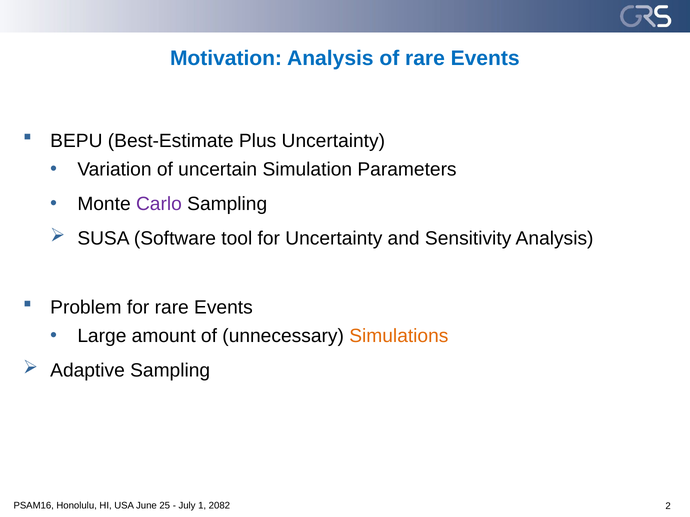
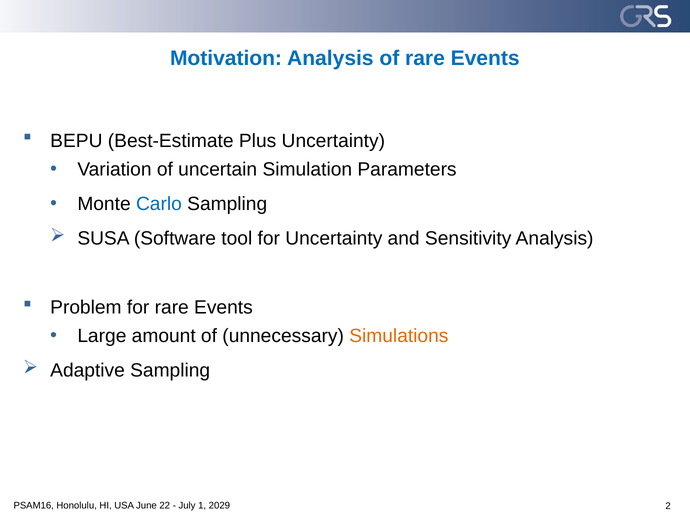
Carlo colour: purple -> blue (159, 204)
25: 25 -> 22 (165, 506)
2082: 2082 -> 2029 (219, 506)
